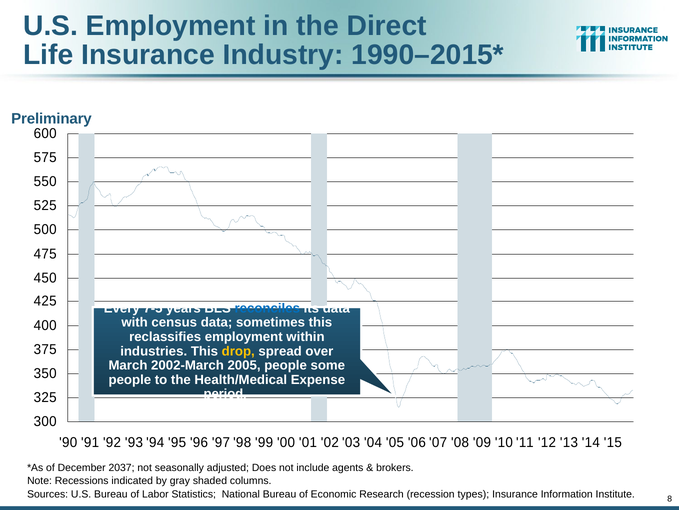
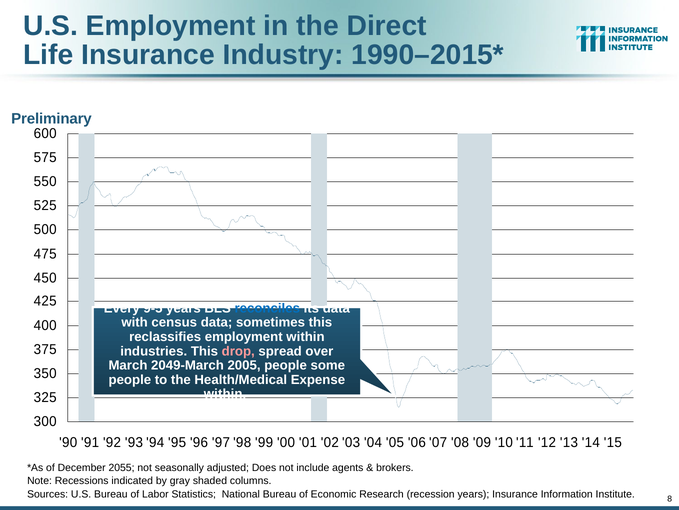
7-5: 7-5 -> 9-5 (153, 308)
drop colour: yellow -> pink (238, 351)
2002-March: 2002-March -> 2049-March (187, 365)
period: period -> within (225, 394)
2037: 2037 -> 2055 (122, 467)
recession types: types -> years (473, 494)
